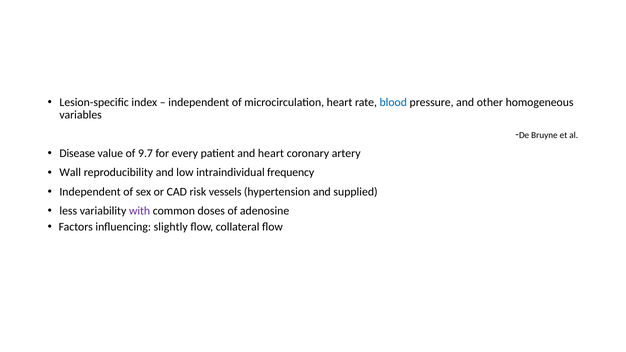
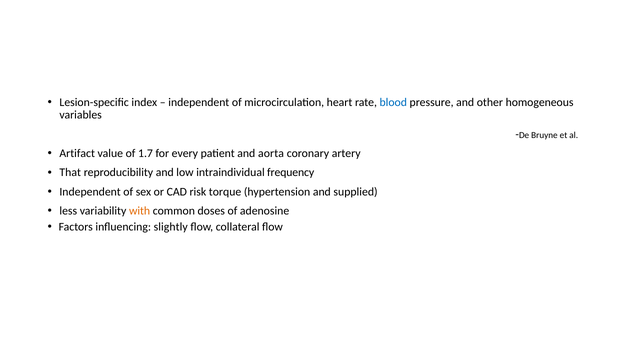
Disease: Disease -> Artifact (77, 153)
9.7: 9.7 -> 1.7 (145, 153)
and heart: heart -> aorta (271, 153)
Wall: Wall -> That (70, 173)
vessels: vessels -> torque (225, 192)
with colour: purple -> orange (140, 211)
